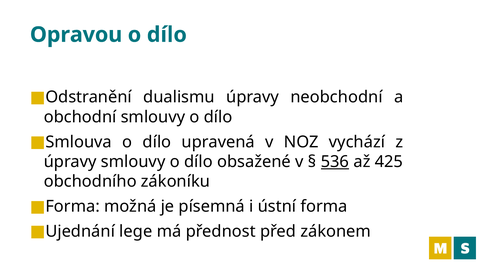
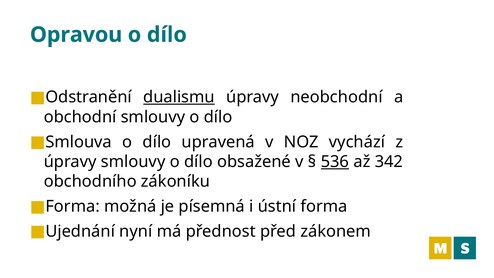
dualismu underline: none -> present (179, 97)
425: 425 -> 342 (389, 162)
lege: lege -> nyní (136, 231)
